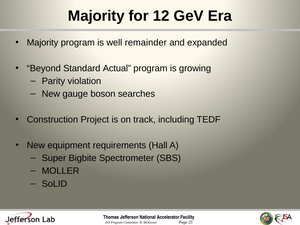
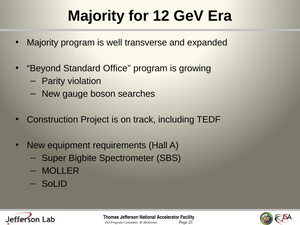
remainder: remainder -> transverse (146, 43)
Actual: Actual -> Office (117, 68)
